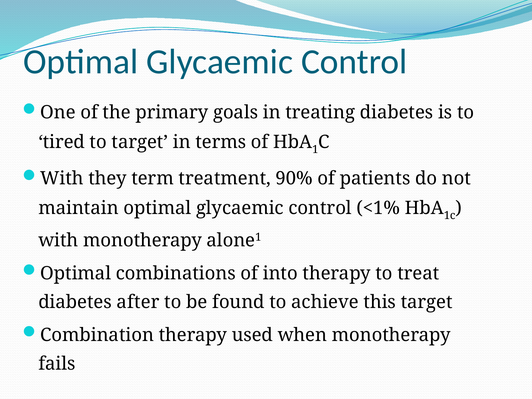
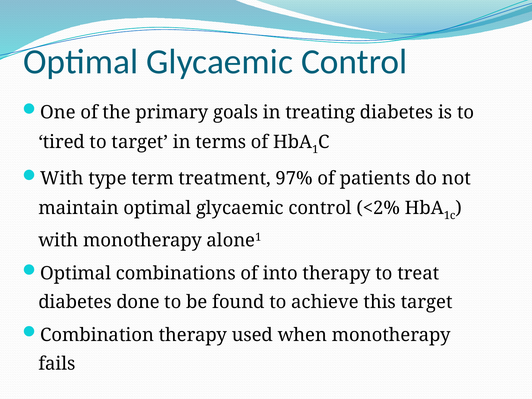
they: they -> type (107, 178)
90%: 90% -> 97% (294, 178)
<1%: <1% -> <2% (378, 208)
after: after -> done (138, 302)
